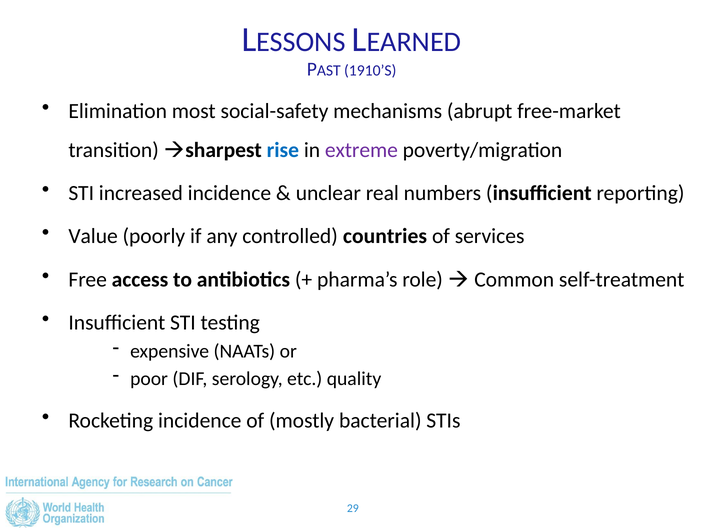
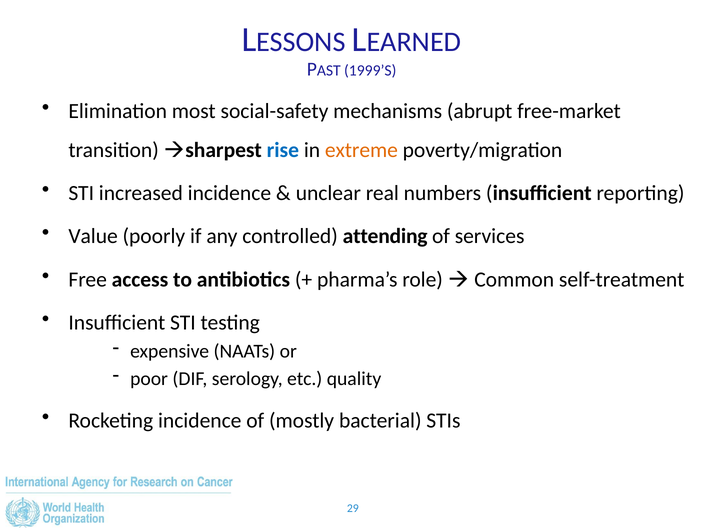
1910’S: 1910’S -> 1999’S (370, 70)
extreme colour: purple -> orange (361, 150)
countries: countries -> attending (385, 236)
